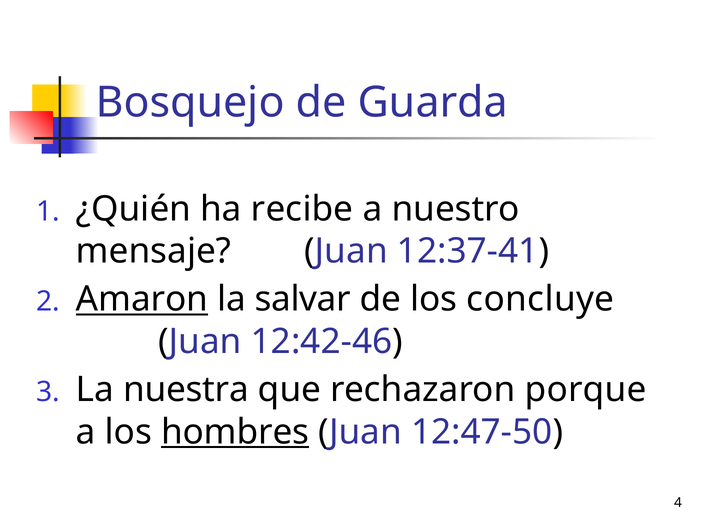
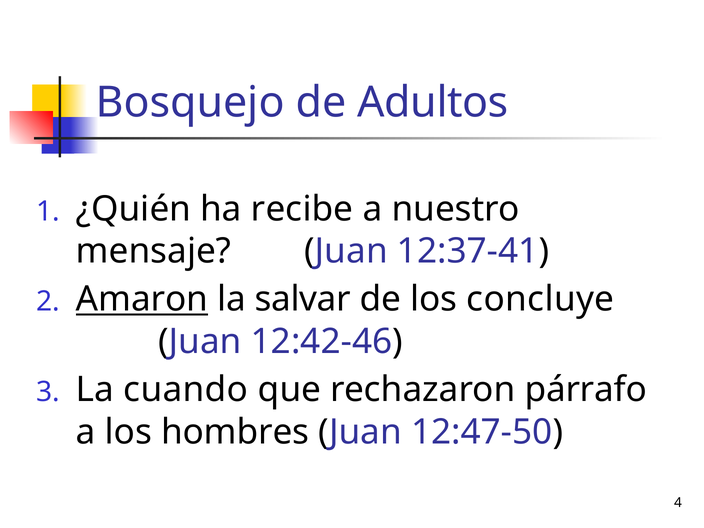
Guarda: Guarda -> Adultos (433, 103)
nuestra: nuestra -> cuando (186, 390)
porque: porque -> párrafo (586, 390)
hombres underline: present -> none (235, 432)
